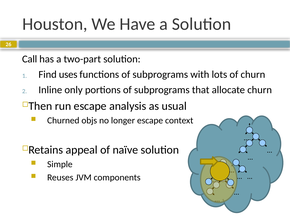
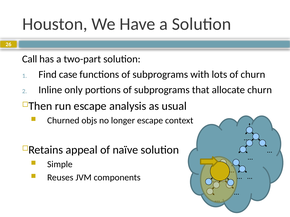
uses: uses -> case (68, 75)
